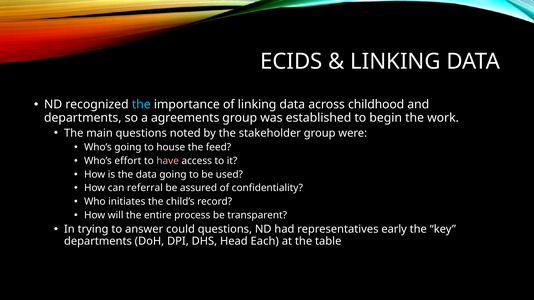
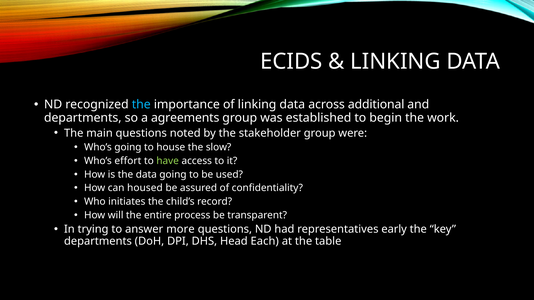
childhood: childhood -> additional (376, 105)
feed: feed -> slow (219, 147)
have colour: pink -> light green (168, 161)
referral: referral -> housed (145, 188)
could: could -> more (180, 230)
